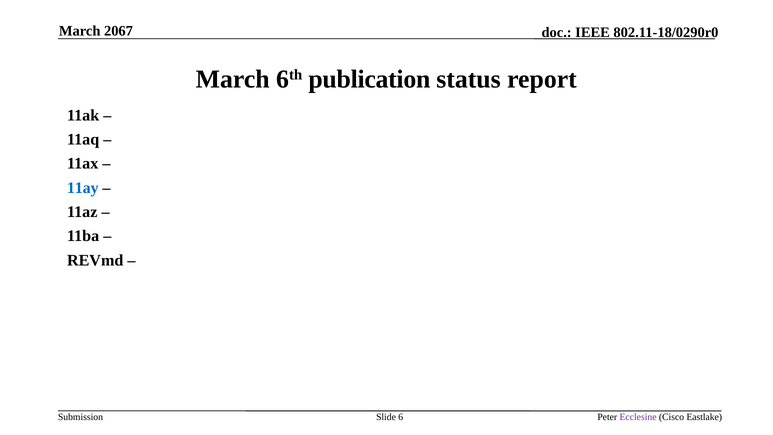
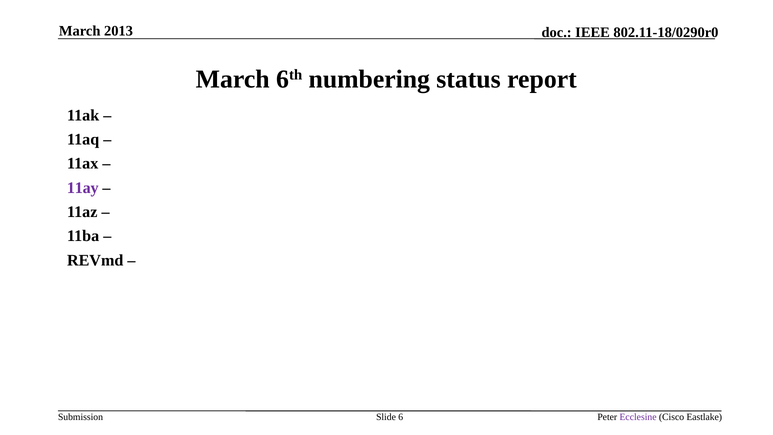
2067: 2067 -> 2013 (118, 31)
publication: publication -> numbering (369, 79)
11ay colour: blue -> purple (83, 188)
